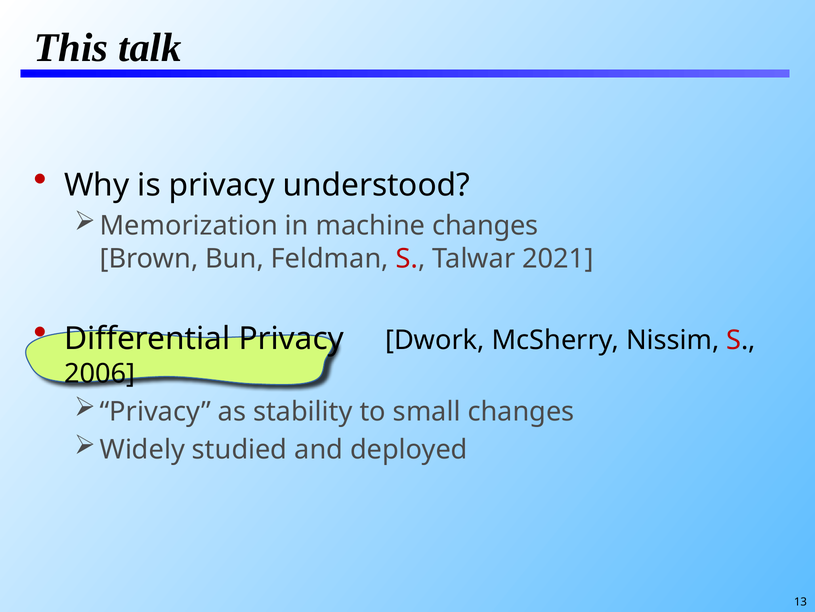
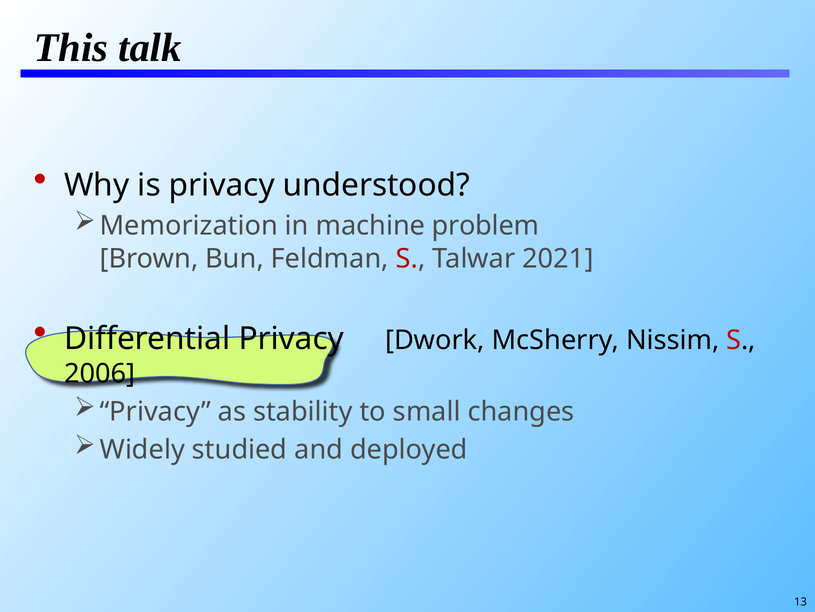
machine changes: changes -> problem (485, 226)
